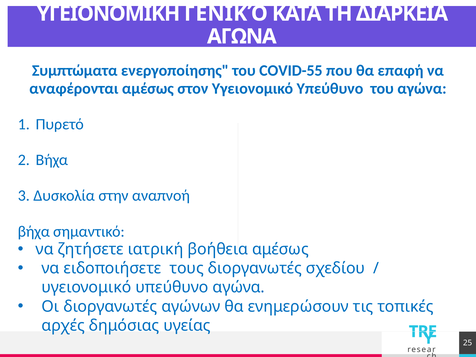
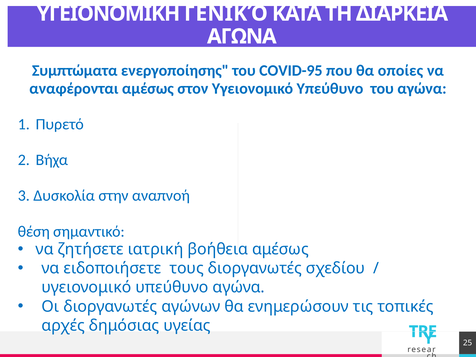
COVID-55: COVID-55 -> COVID-95 (291, 71)
επαφή: επαφή -> οποίες (400, 71)
βήχα: βήχα -> θέση (34, 231)
